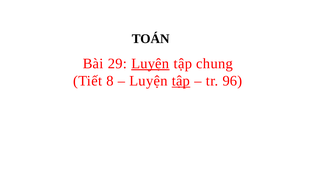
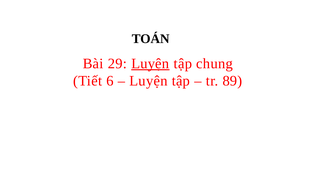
8: 8 -> 6 (110, 81)
tập underline: present -> none (181, 81)
96: 96 -> 89 (232, 81)
